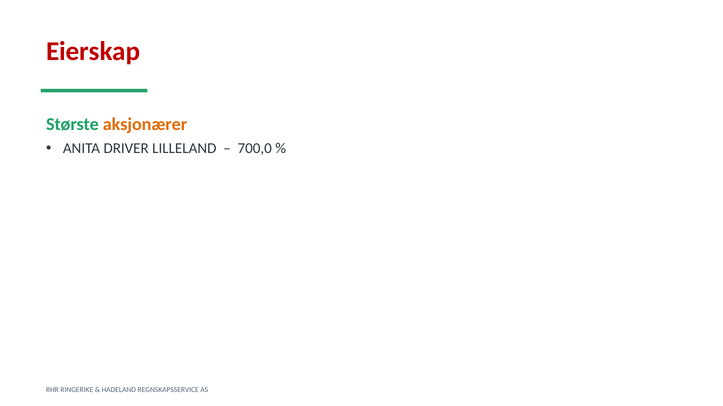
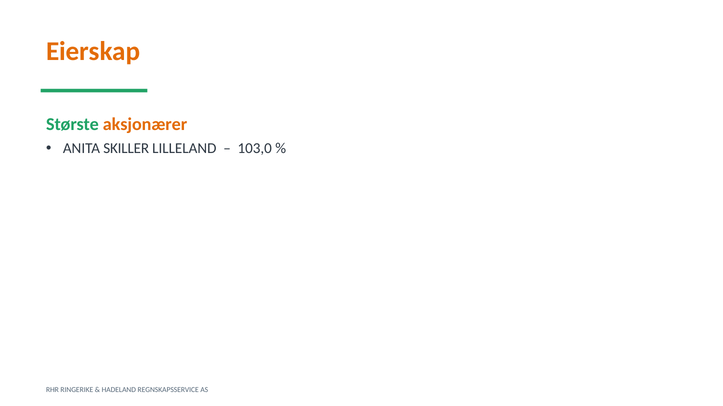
Eierskap colour: red -> orange (93, 52)
DRIVER: DRIVER -> SKILLER (126, 149)
700,0: 700,0 -> 103,0 (255, 149)
